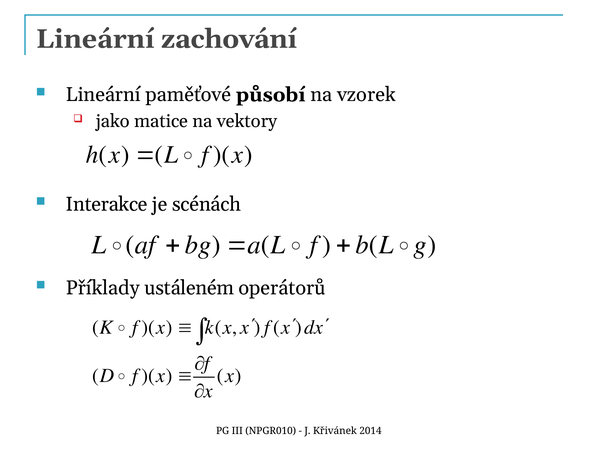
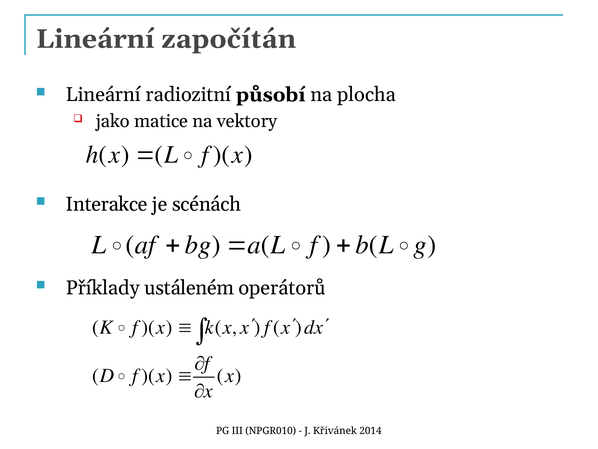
zachování: zachování -> započítán (229, 39)
paměťové: paměťové -> radiozitní (188, 95)
vzorek: vzorek -> plocha (367, 95)
